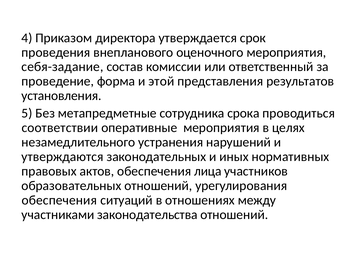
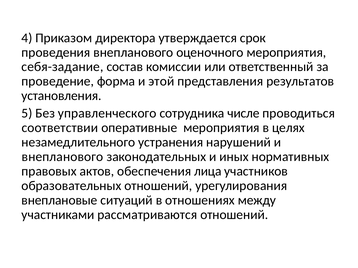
метапредметные: метапредметные -> управленческого (107, 113)
срока: срока -> числе (243, 113)
утверждаются: утверждаются -> внепланового (62, 157)
обеспечения: обеспечения -> внеплановые (59, 200)
законодательства: законодательства -> рассматриваются (147, 215)
